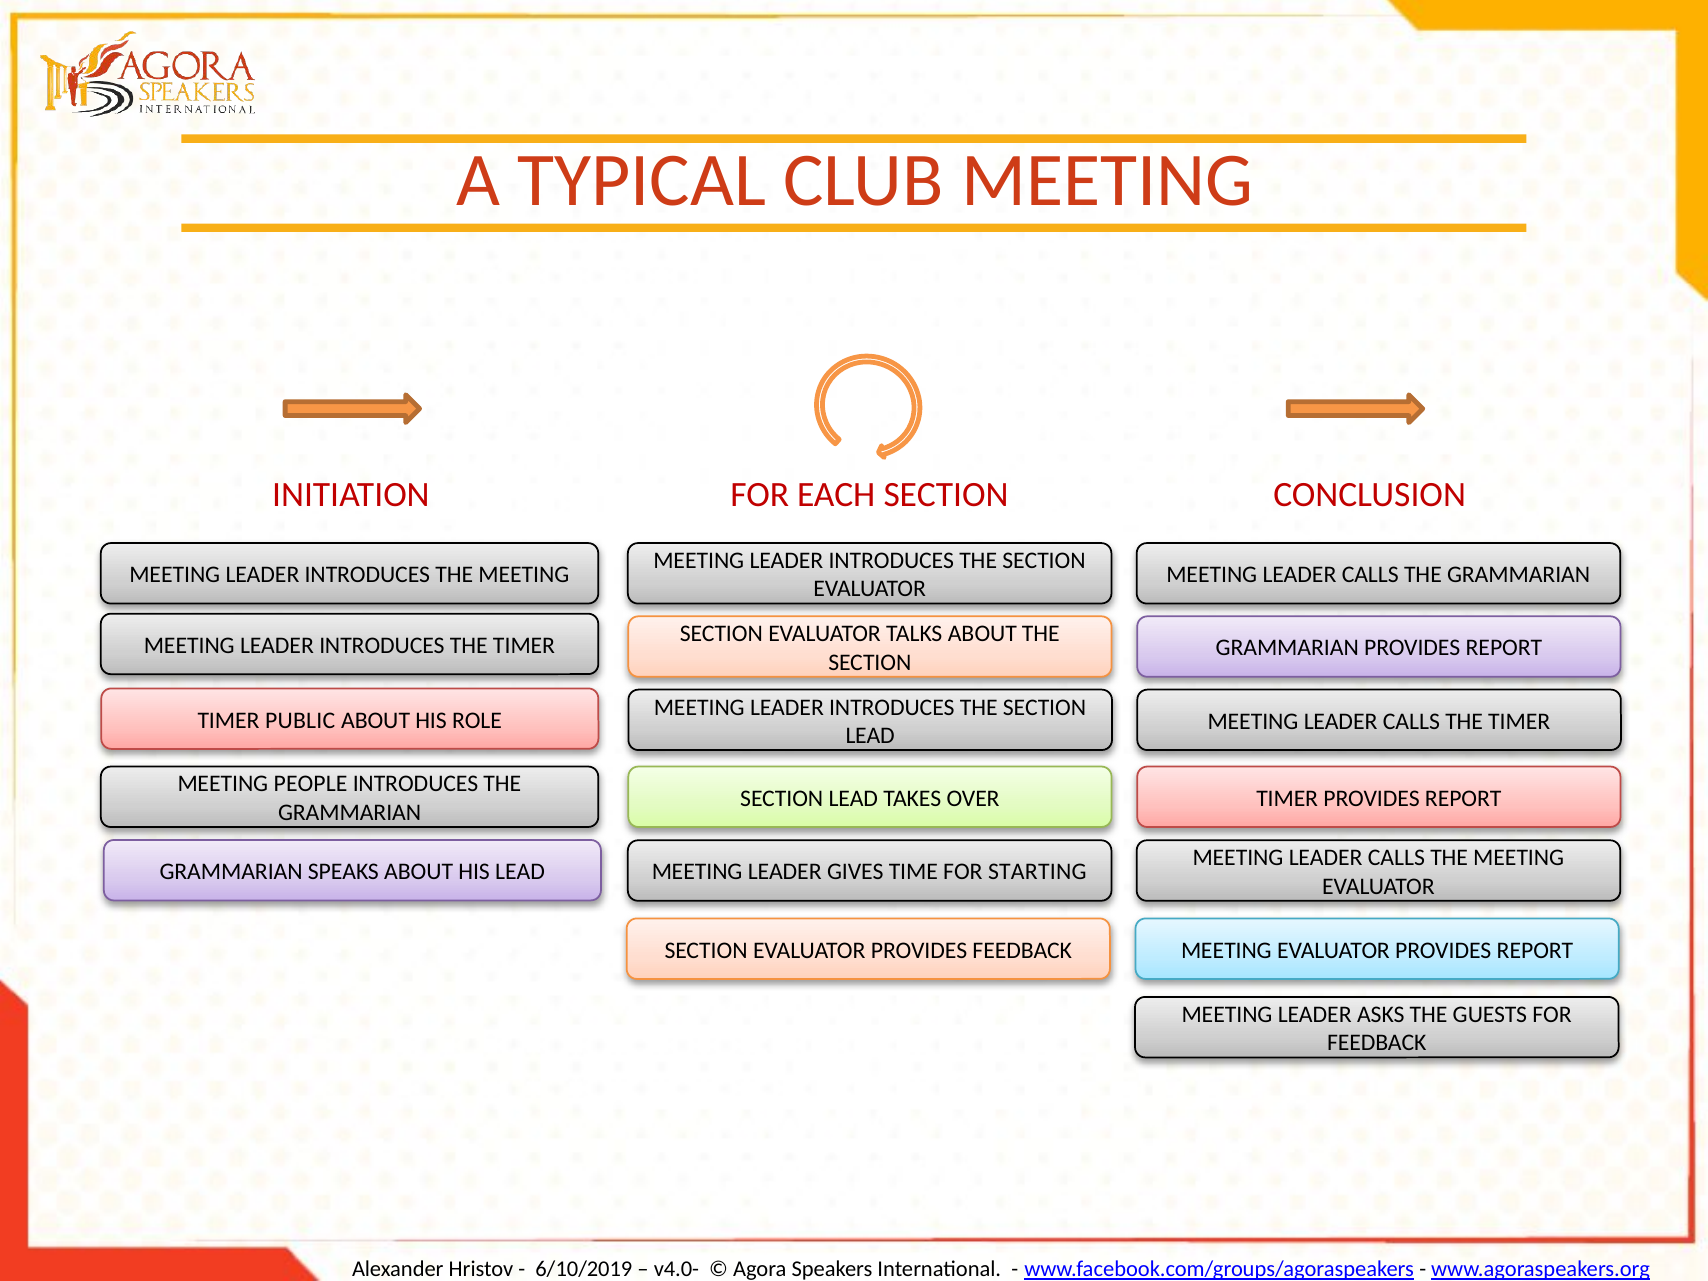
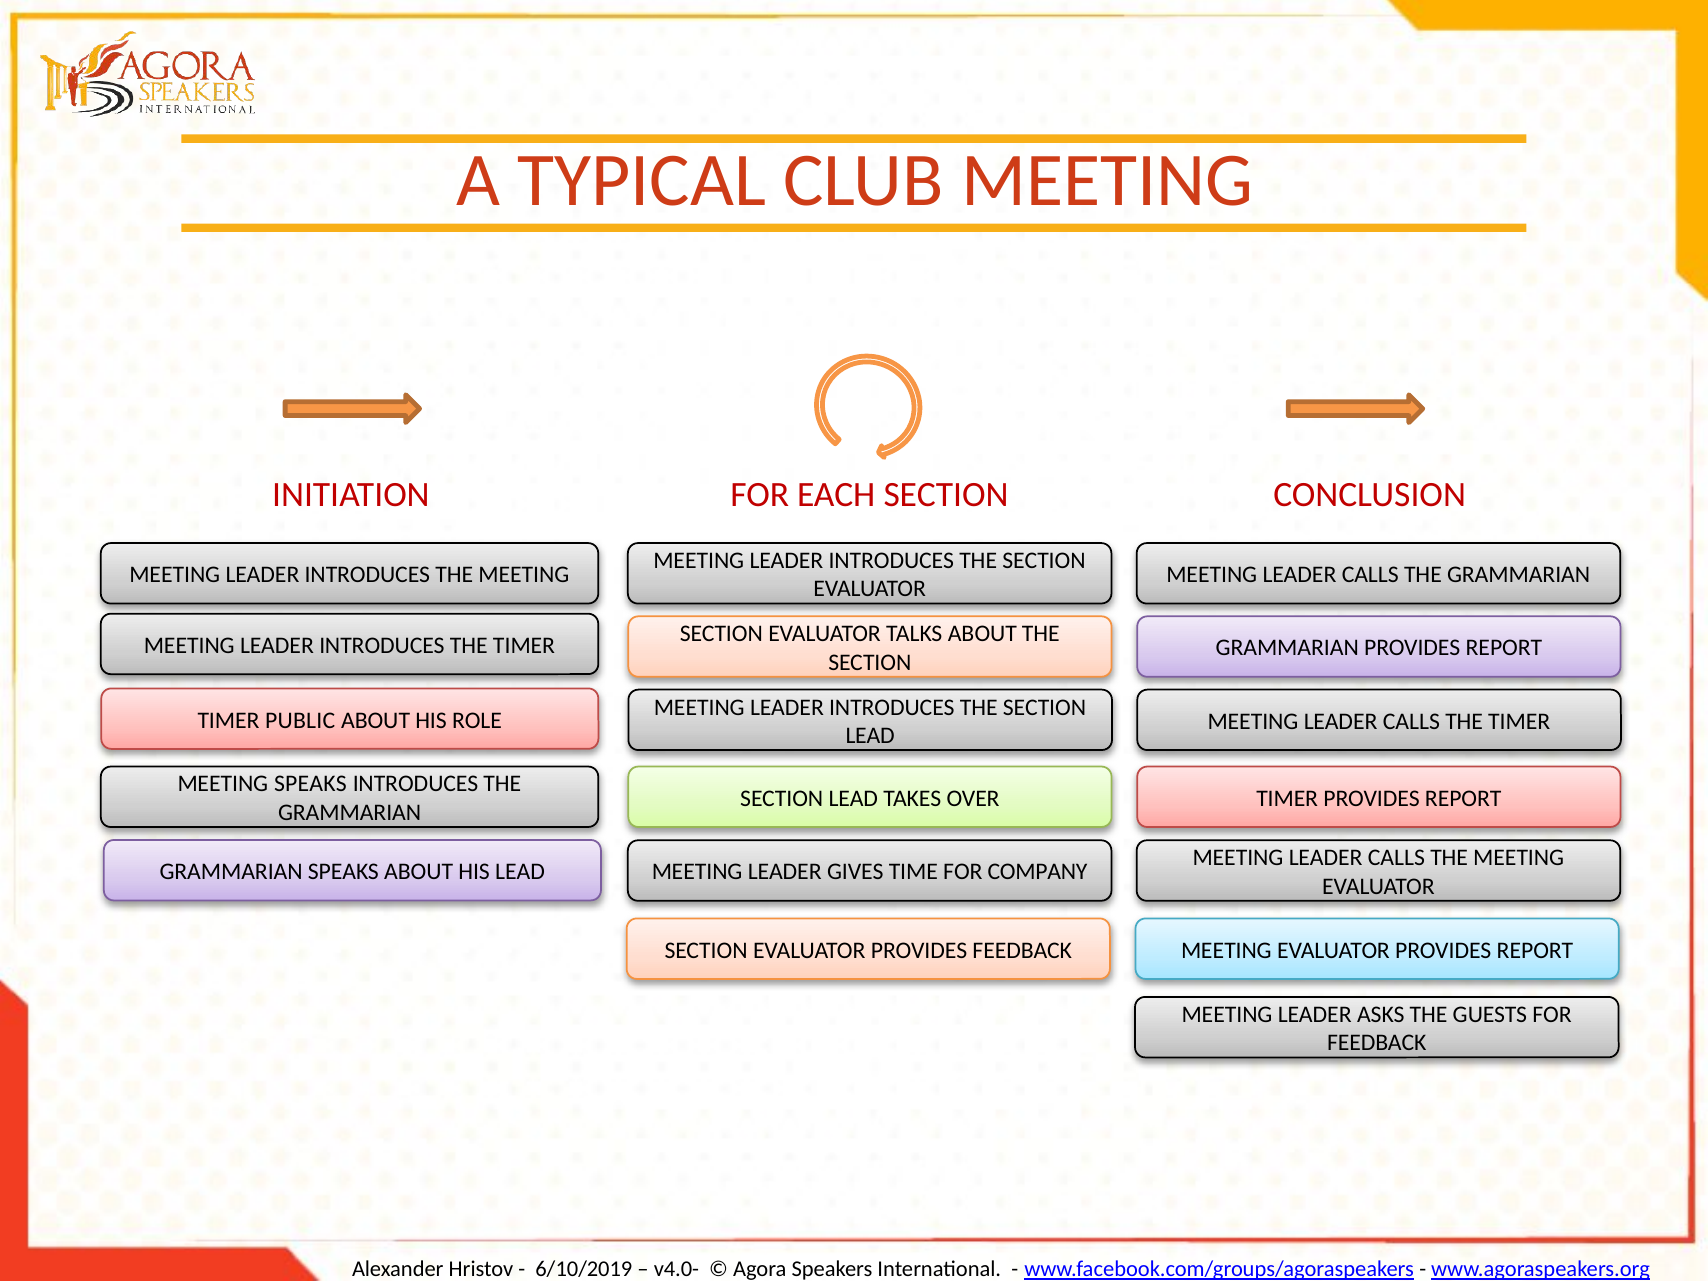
MEETING PEOPLE: PEOPLE -> SPEAKS (310, 784)
STARTING: STARTING -> COMPANY (1038, 872)
